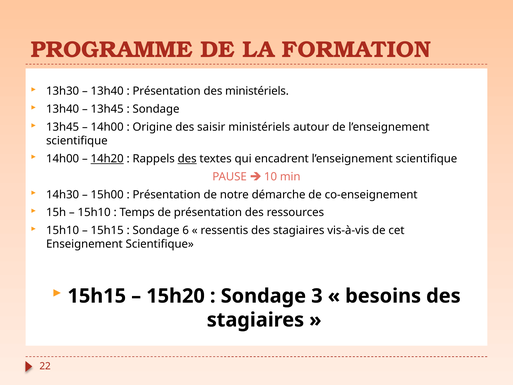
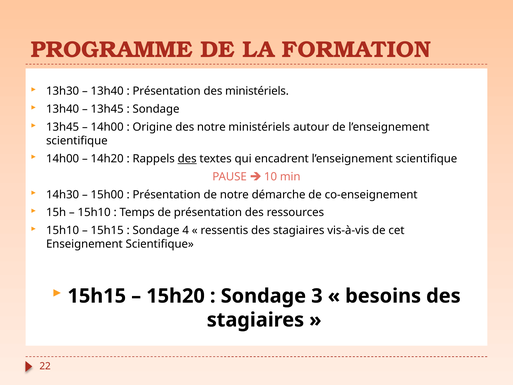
des saisir: saisir -> notre (211, 127)
14h20 underline: present -> none (107, 159)
6: 6 -> 4 (186, 230)
